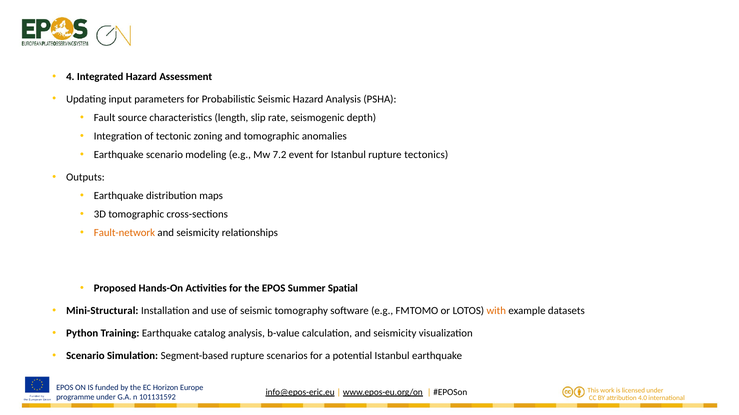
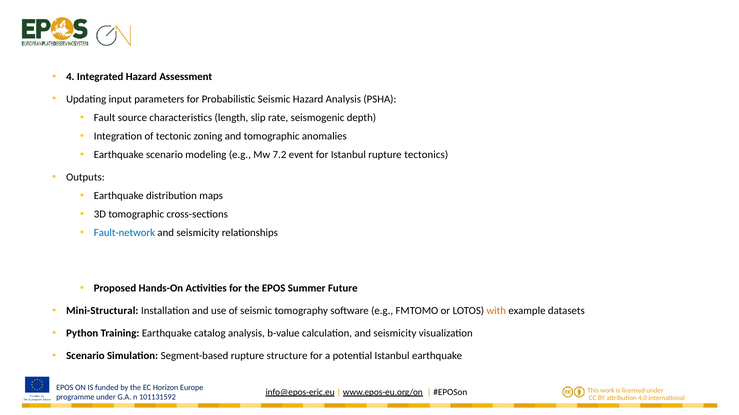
Fault-network colour: orange -> blue (124, 233)
Spatial: Spatial -> Future (343, 289)
scenarios: scenarios -> structure (287, 356)
